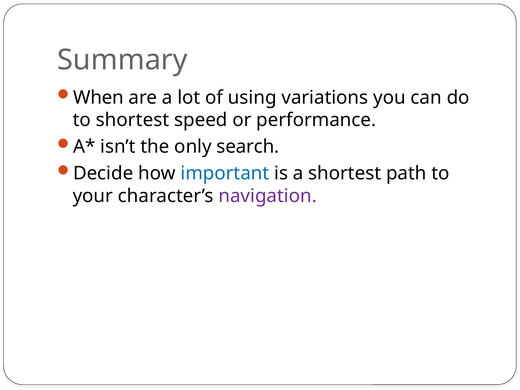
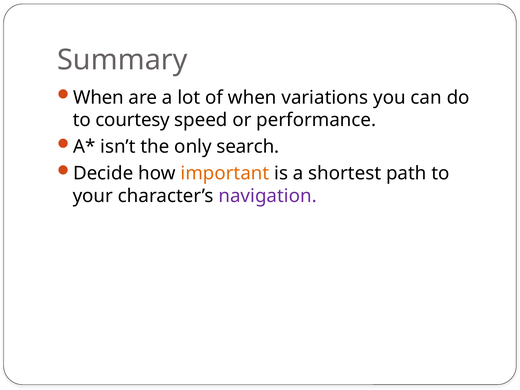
of using: using -> when (252, 97)
to shortest: shortest -> courtesy (133, 120)
important colour: blue -> orange (225, 173)
